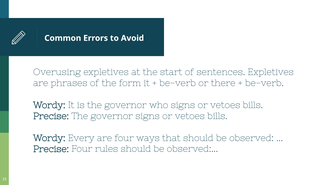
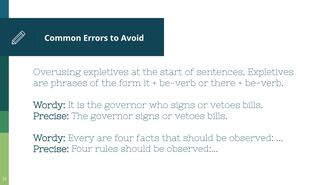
ways: ways -> facts (148, 138)
